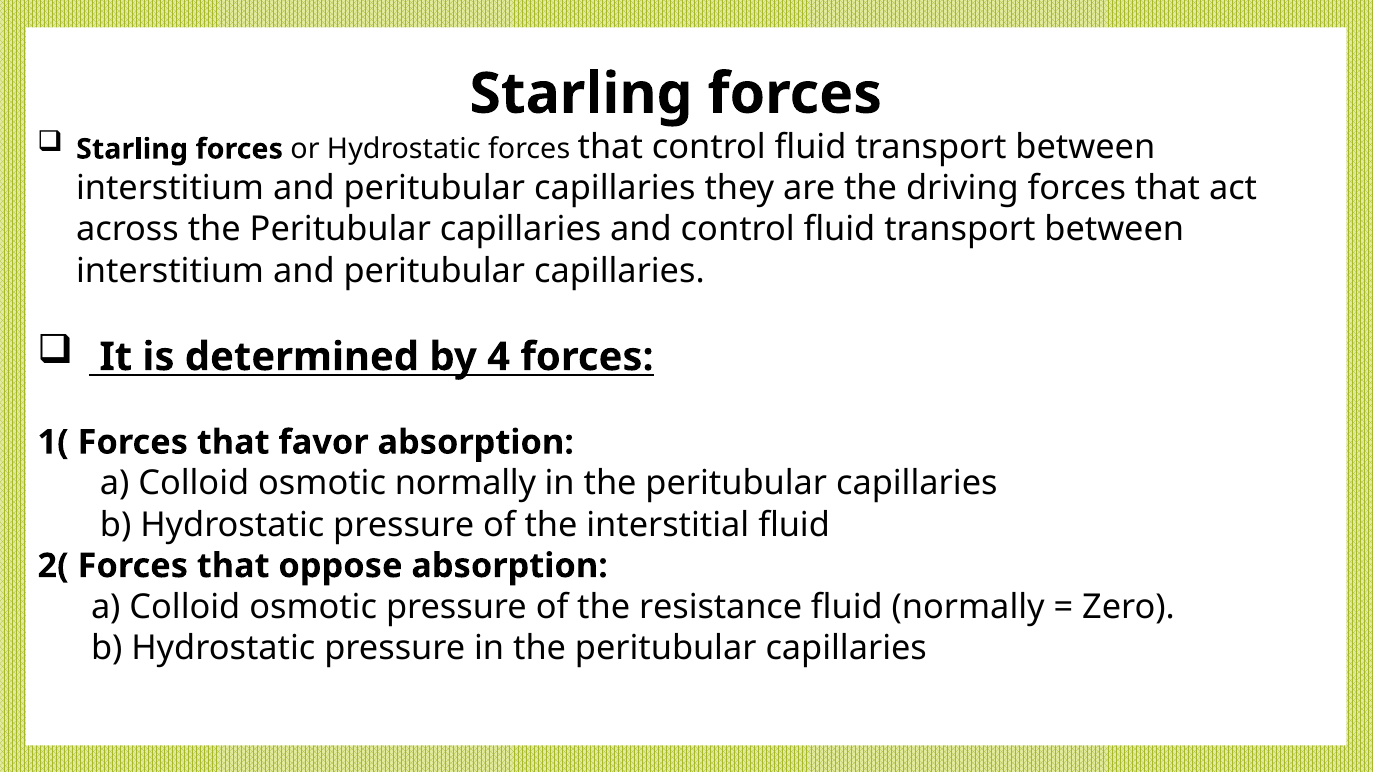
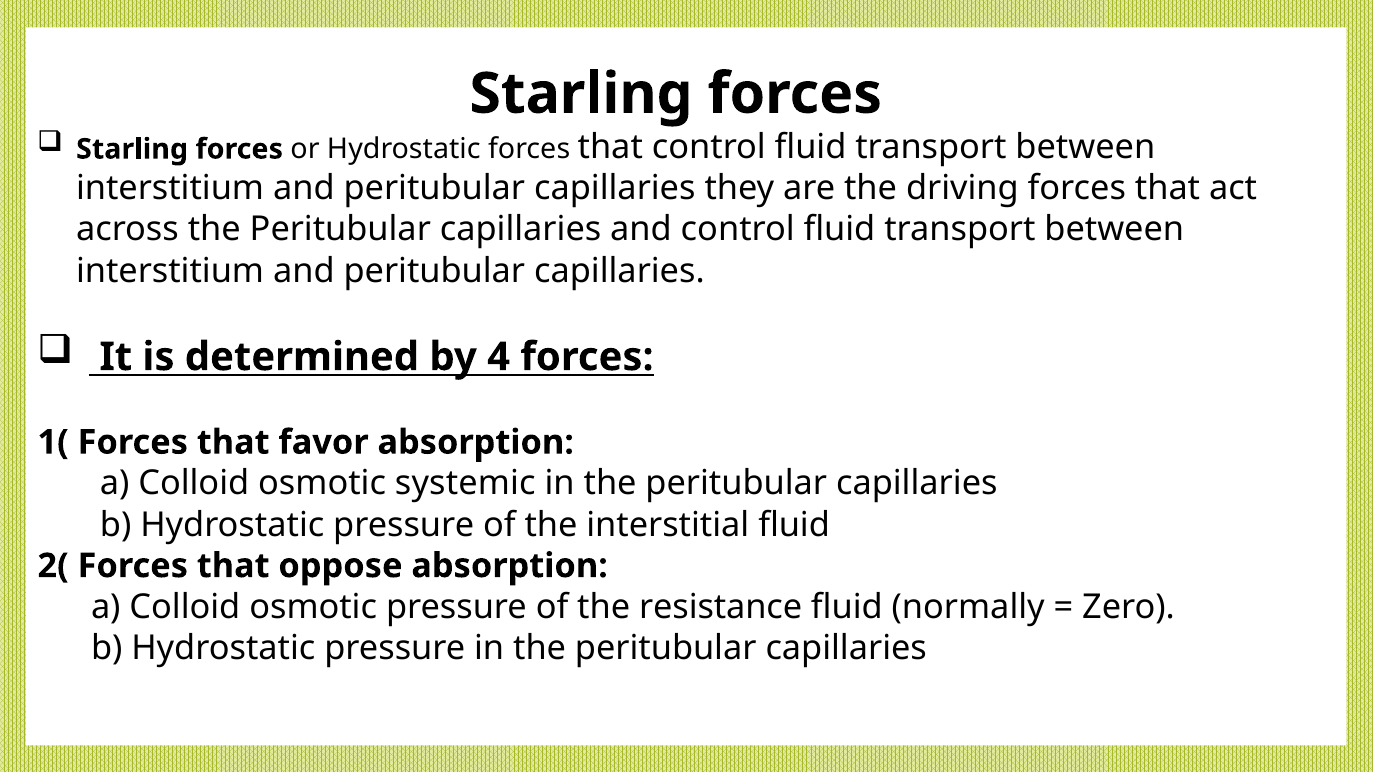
osmotic normally: normally -> systemic (465, 484)
